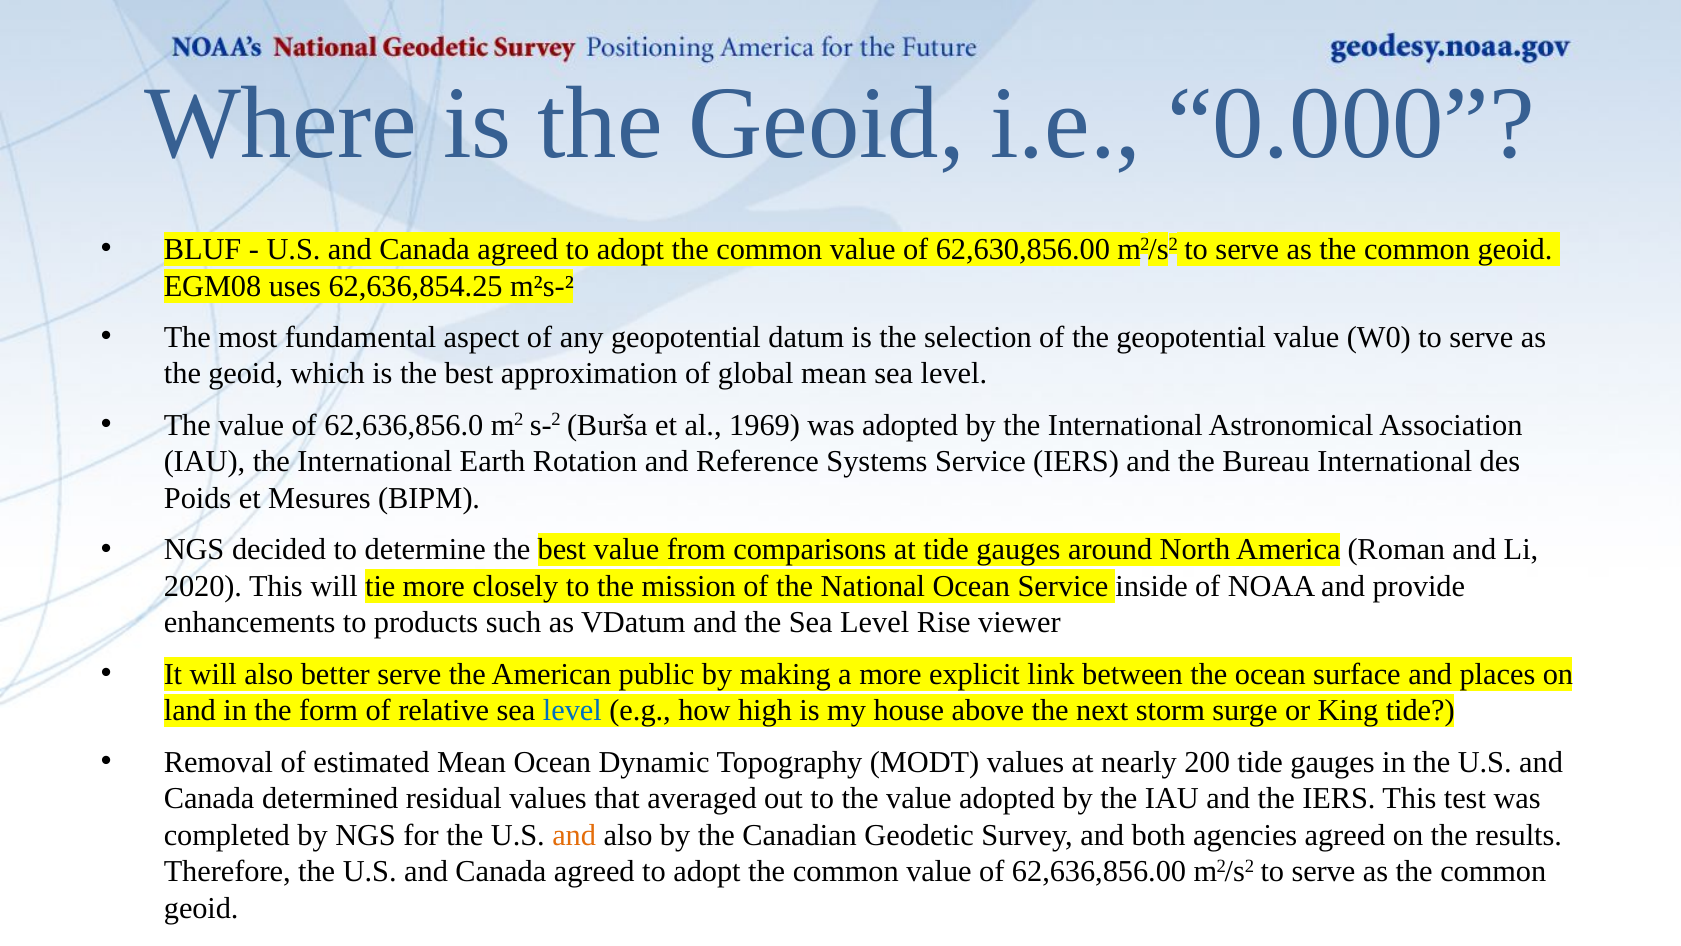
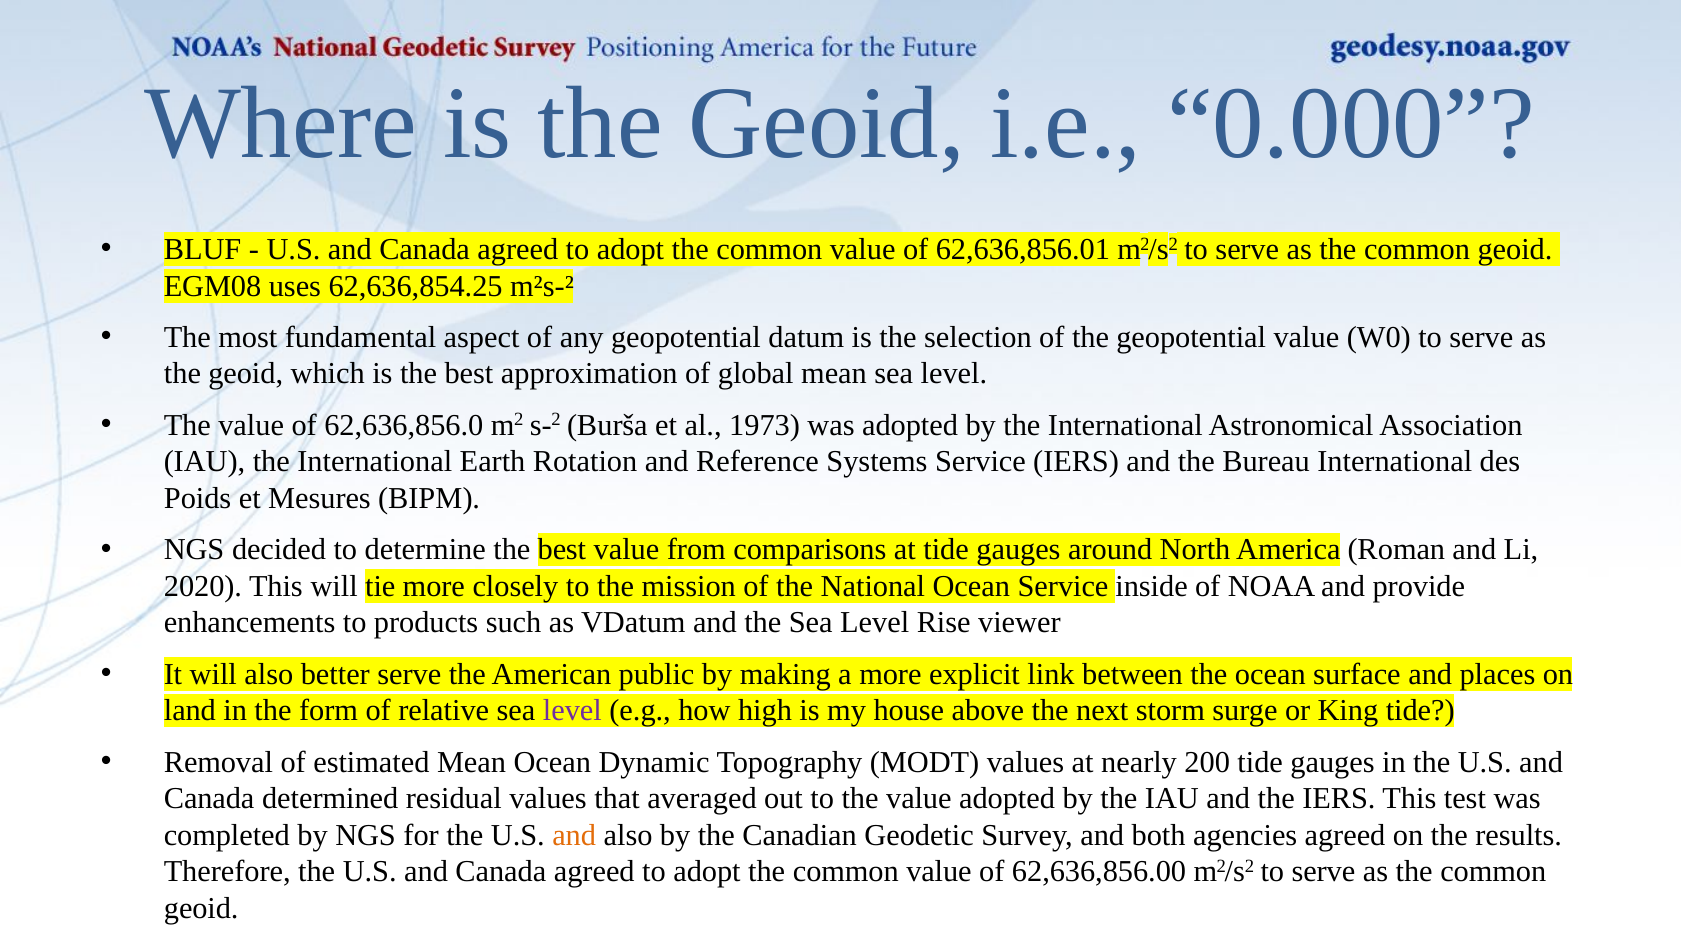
62,630,856.00: 62,630,856.00 -> 62,636,856.01 (1023, 249)
1969: 1969 -> 1973 (765, 425)
level colour: blue -> purple (572, 710)
